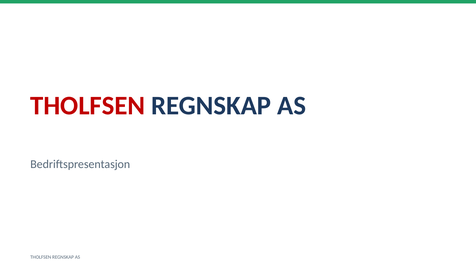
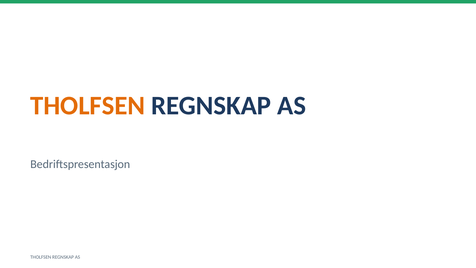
THOLFSEN colour: red -> orange (88, 106)
